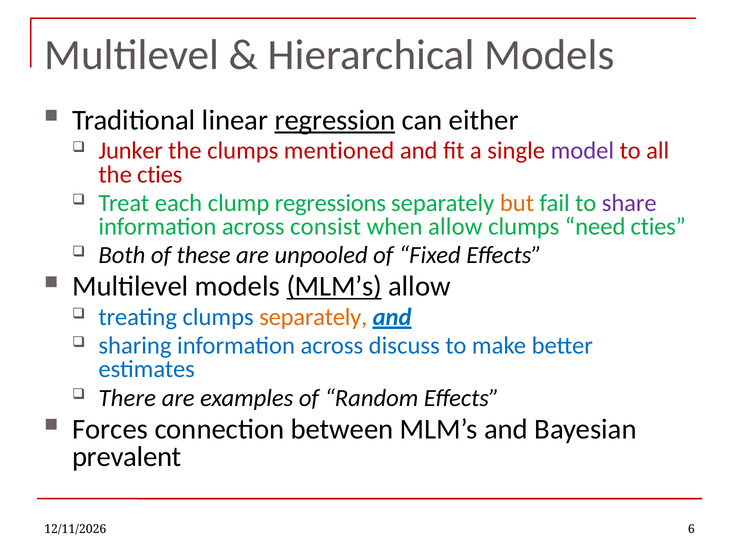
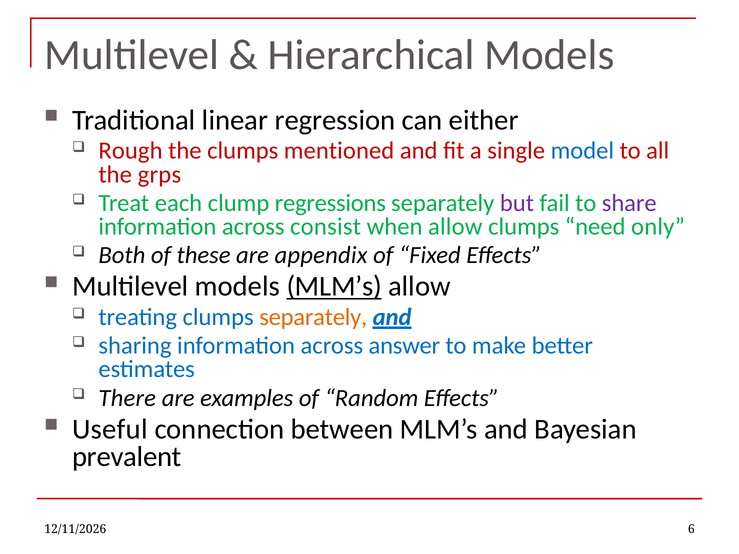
regression underline: present -> none (335, 120)
Junker: Junker -> Rough (131, 151)
model colour: purple -> blue (582, 151)
the cties: cties -> grps (159, 175)
but colour: orange -> purple (517, 203)
need cties: cties -> only (658, 227)
unpooled: unpooled -> appendix (321, 255)
discuss: discuss -> answer (404, 346)
Forces: Forces -> Useful (110, 429)
